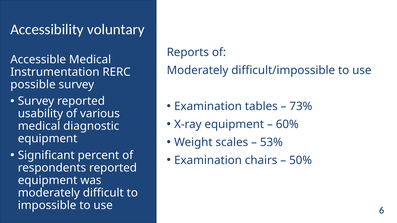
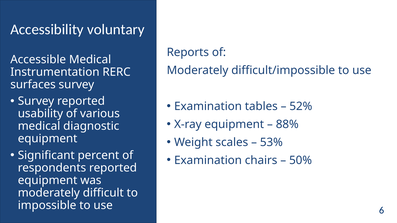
possible: possible -> surfaces (33, 85)
73%: 73% -> 52% (301, 107)
60%: 60% -> 88% (287, 125)
